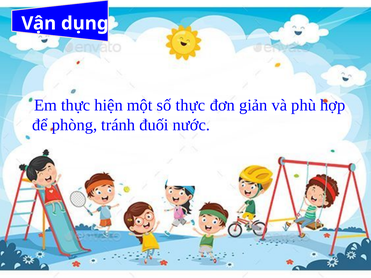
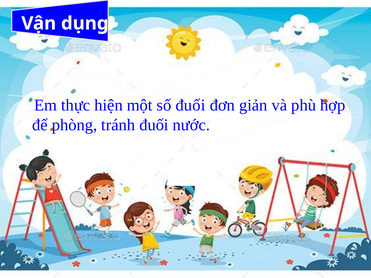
số thực: thực -> đuối (190, 105)
